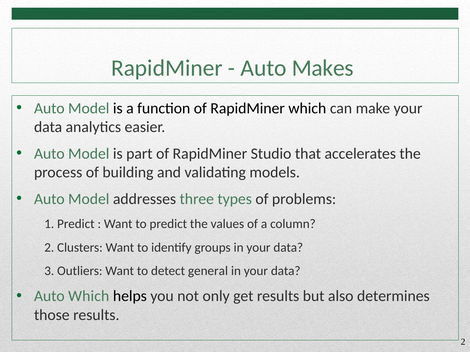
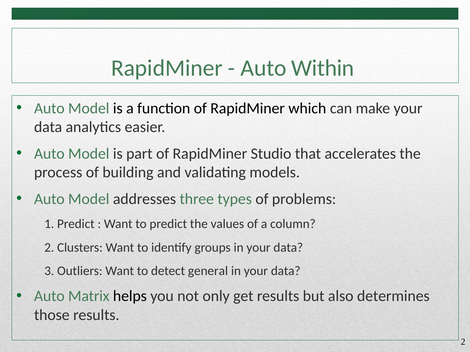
Makes: Makes -> Within (323, 68)
Auto Which: Which -> Matrix (89, 297)
